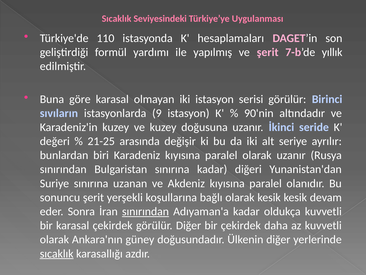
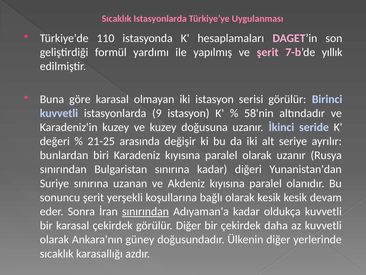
Sıcaklık Seviyesindeki: Seviyesindeki -> Istasyonlarda (160, 19)
sıvıların: sıvıların -> kuvvetli (59, 113)
90'nin: 90'nin -> 58'nin (259, 113)
sıcaklık underline: present -> none (57, 253)
